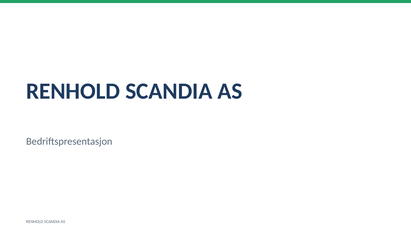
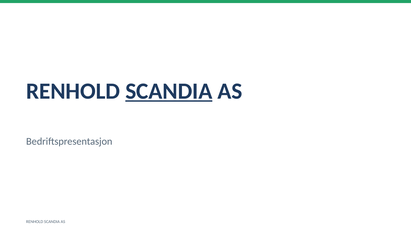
SCANDIA underline: none -> present (169, 91)
